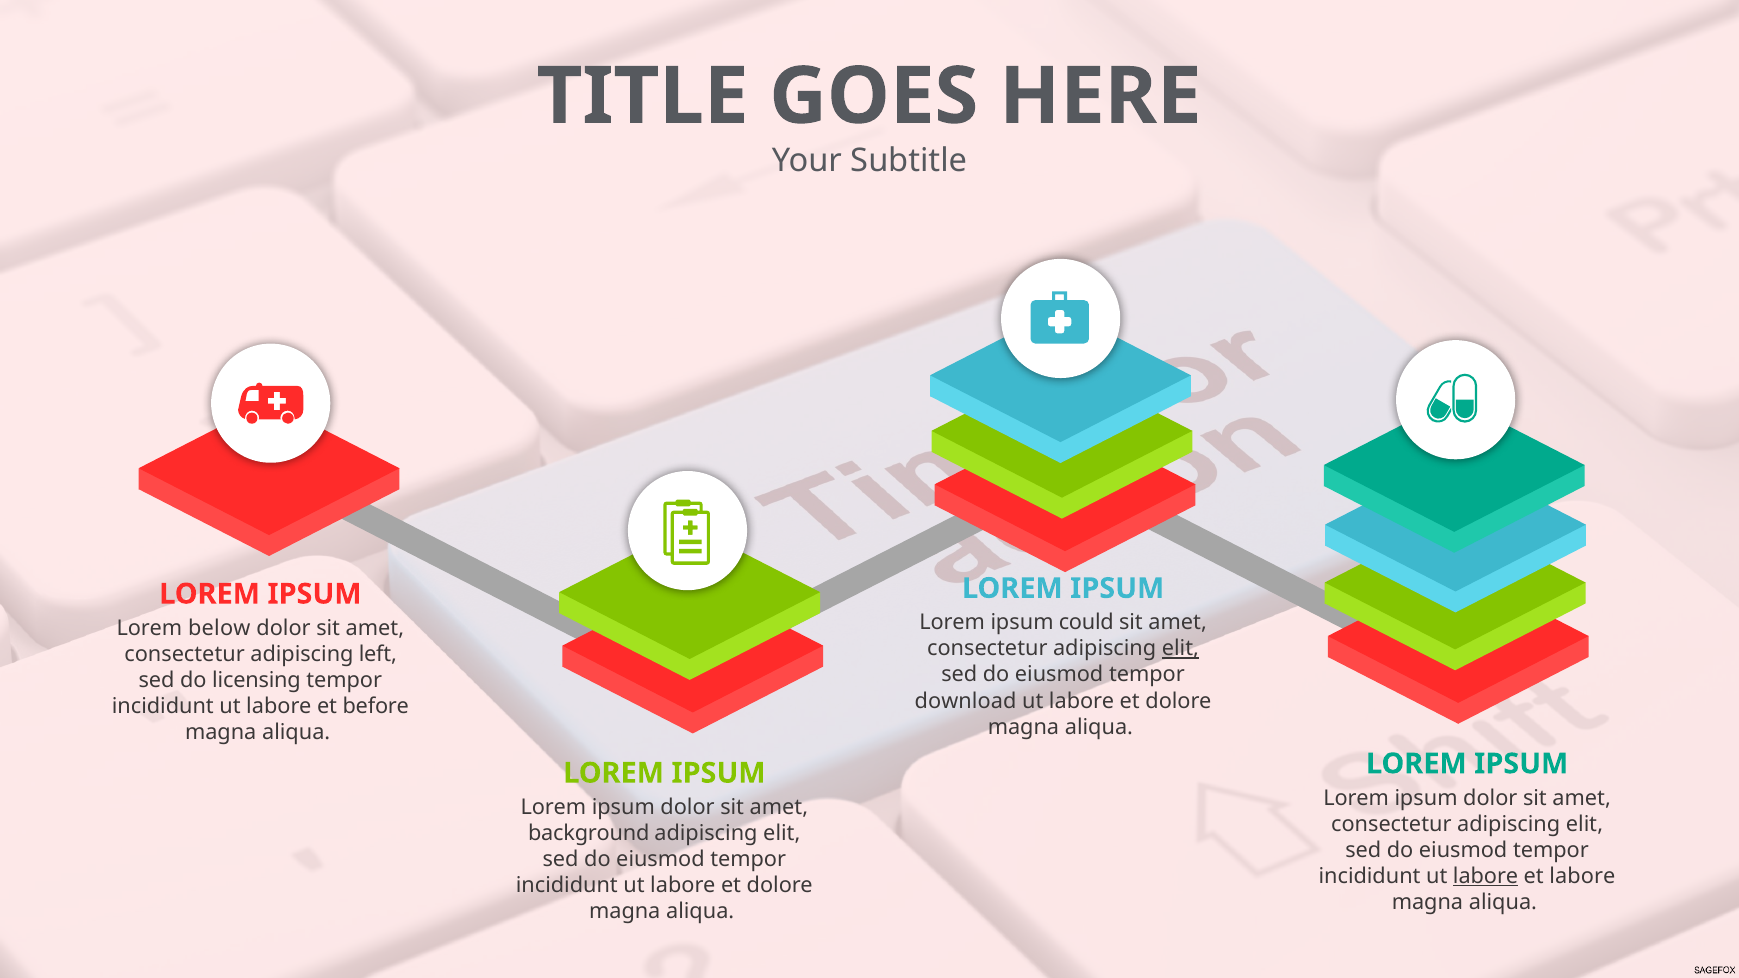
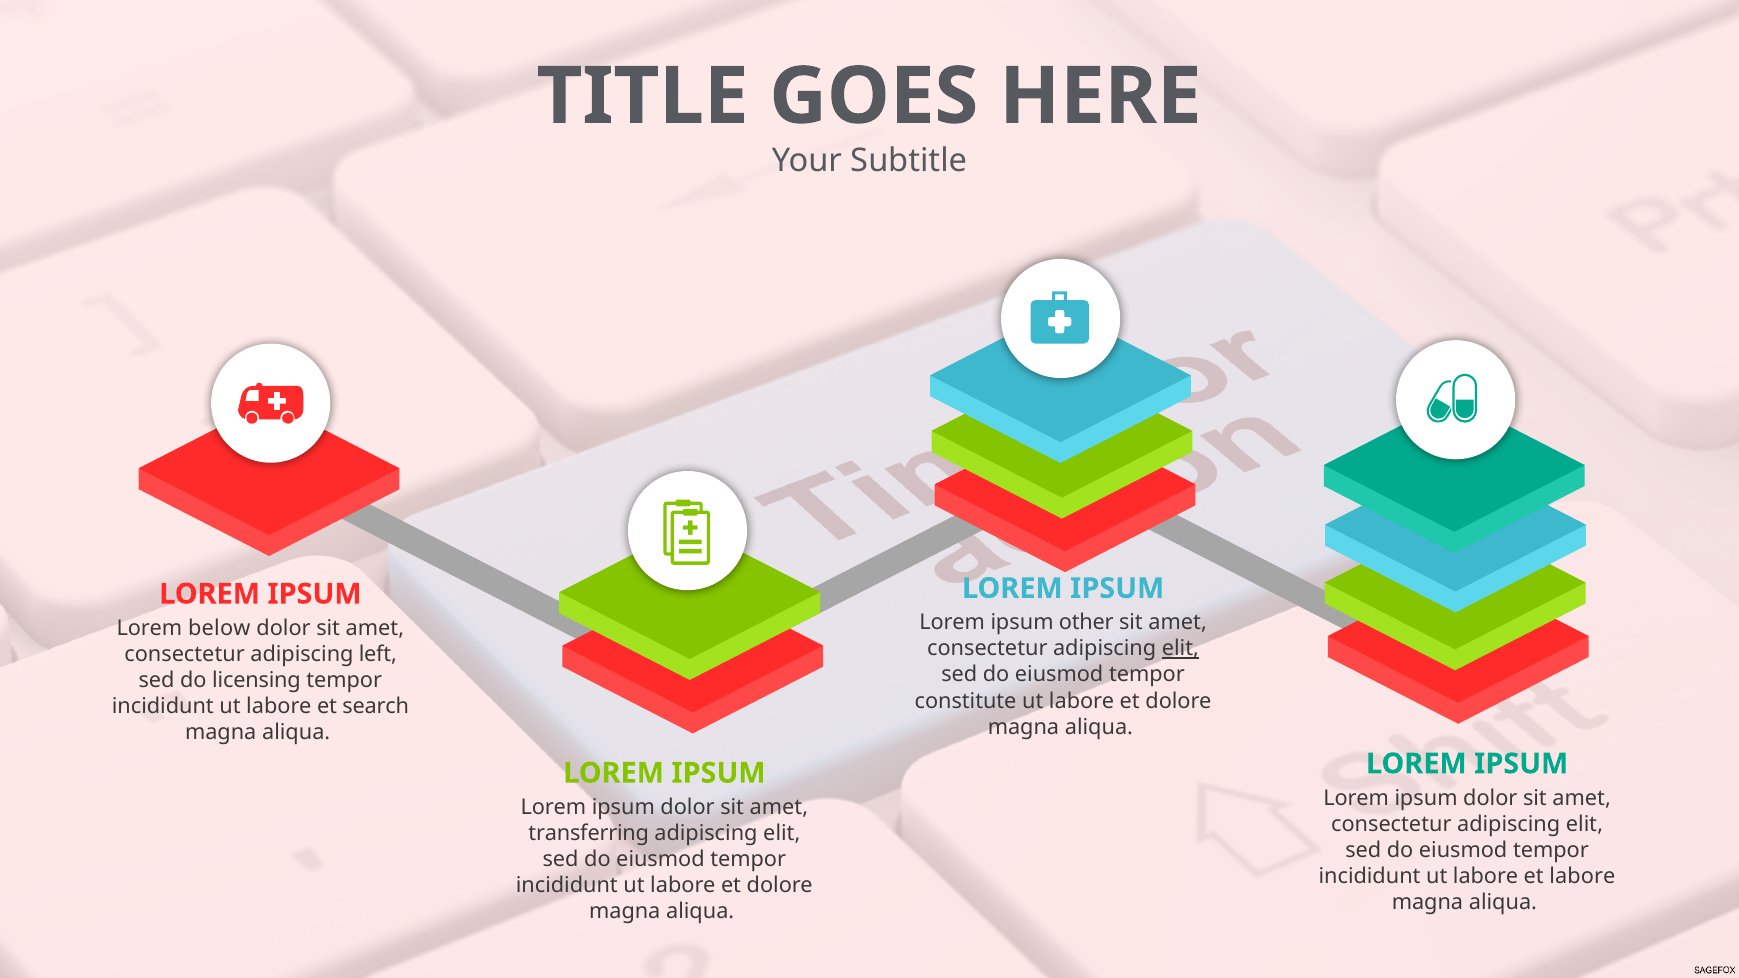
could: could -> other (1086, 623)
download: download -> constitute (966, 701)
before: before -> search (376, 707)
background: background -> transferring (589, 834)
labore underline: present -> none (1486, 876)
